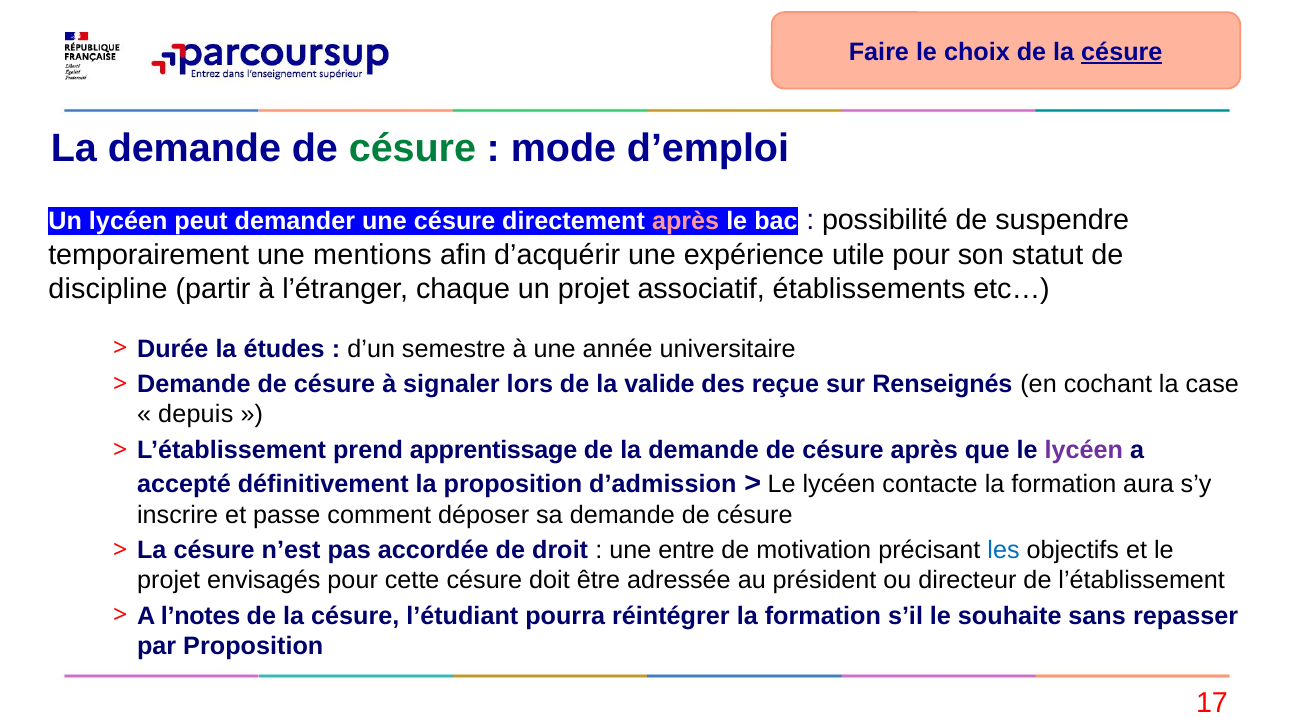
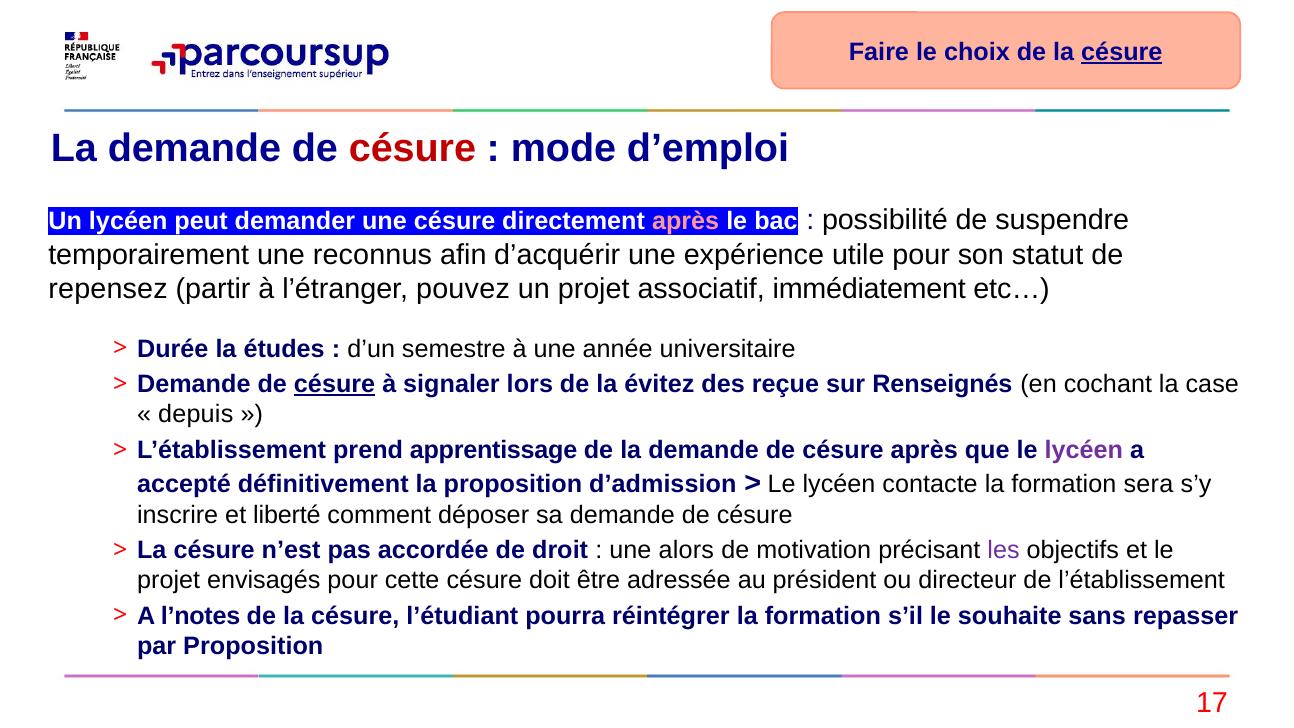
césure colour: green -> red (412, 148)
mentions: mentions -> reconnus (372, 255)
discipline: discipline -> repensez (108, 289)
chaque: chaque -> pouvez (463, 289)
établissements: établissements -> immédiatement (869, 289)
césure underline: none -> present (335, 384)
valide: valide -> évitez (659, 384)
aura: aura -> sera (1148, 484)
passe: passe -> liberté (287, 515)
entre: entre -> alors (686, 550)
les colour: blue -> purple (1004, 550)
